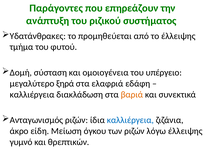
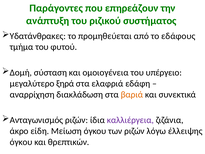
το έλλειψης: έλλειψης -> εδάφους (178, 36)
καλλιέργεια: καλλιέργεια -> αναρρίχηση (32, 94)
καλλιέργεια colour: blue -> purple (130, 120)
γυμνό: γυμνό -> όγκου (21, 142)
